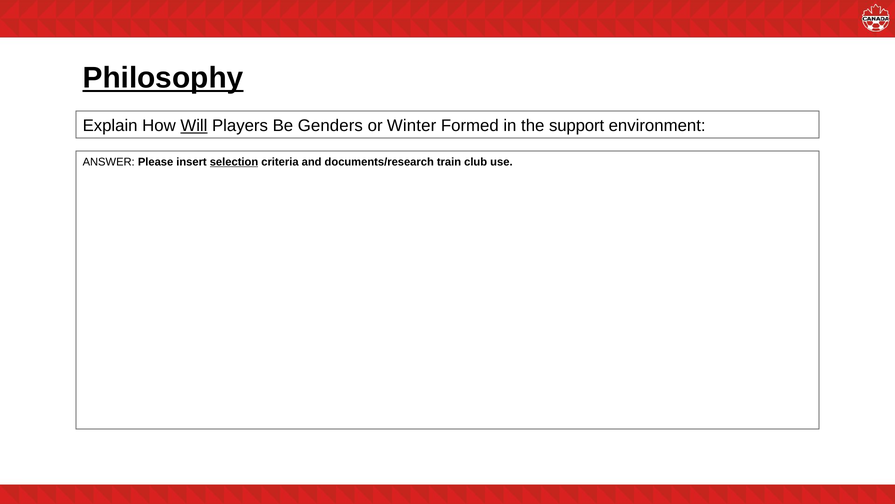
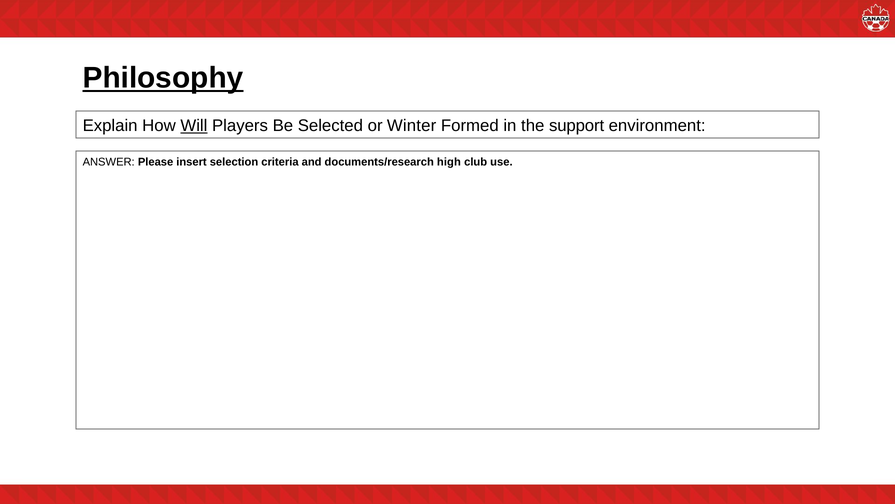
Genders: Genders -> Selected (330, 126)
selection underline: present -> none (234, 162)
train: train -> high (449, 162)
